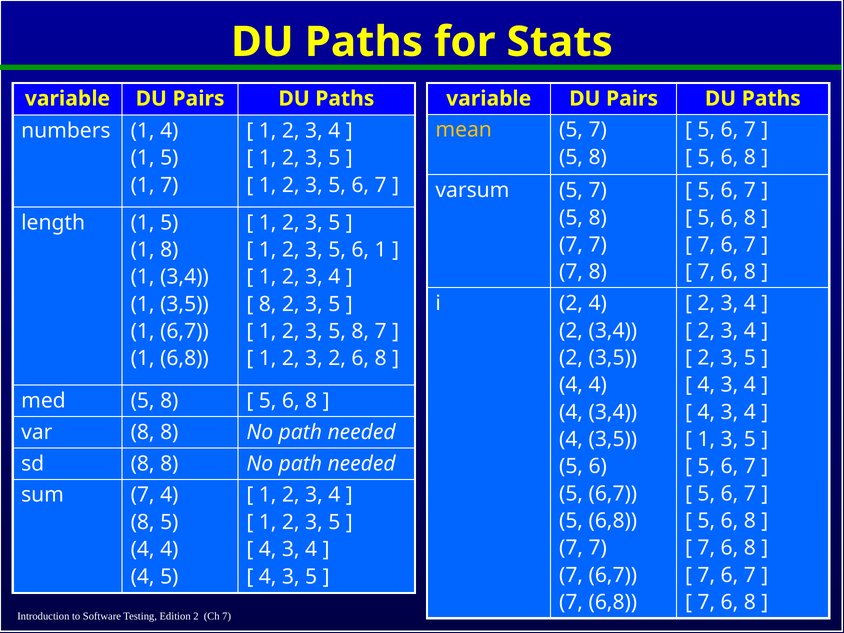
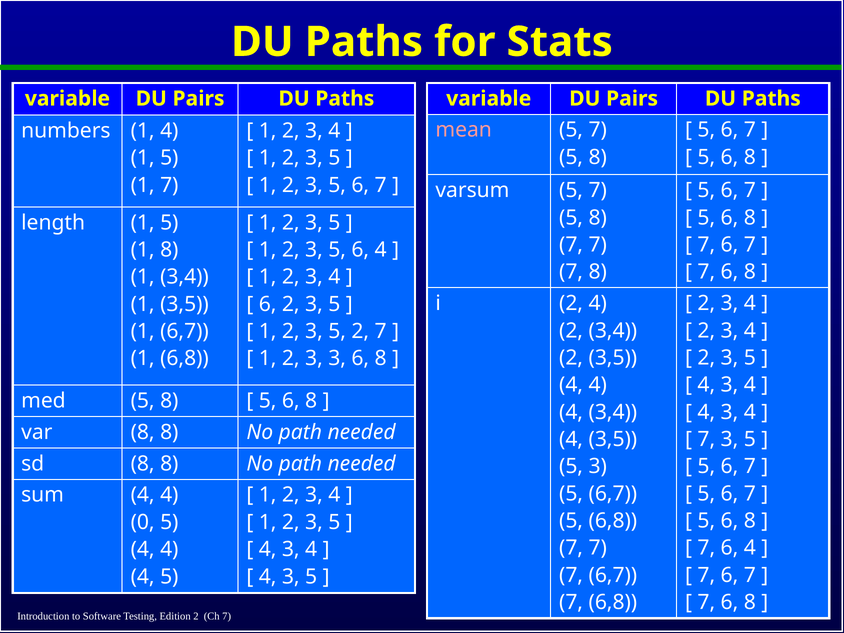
mean colour: yellow -> pink (464, 130)
5 6 1: 1 -> 4 (381, 250)
8: 8 -> 6 (268, 304)
3 5 8: 8 -> 2 (360, 331)
3 2: 2 -> 3 (337, 358)
1: 1 -> 7 (706, 439)
6: 6 -> 3 (598, 466)
sum 7: 7 -> 4 (143, 495)
8: 8 -> 0 (143, 522)
8: 8 -> 4 (750, 548)
